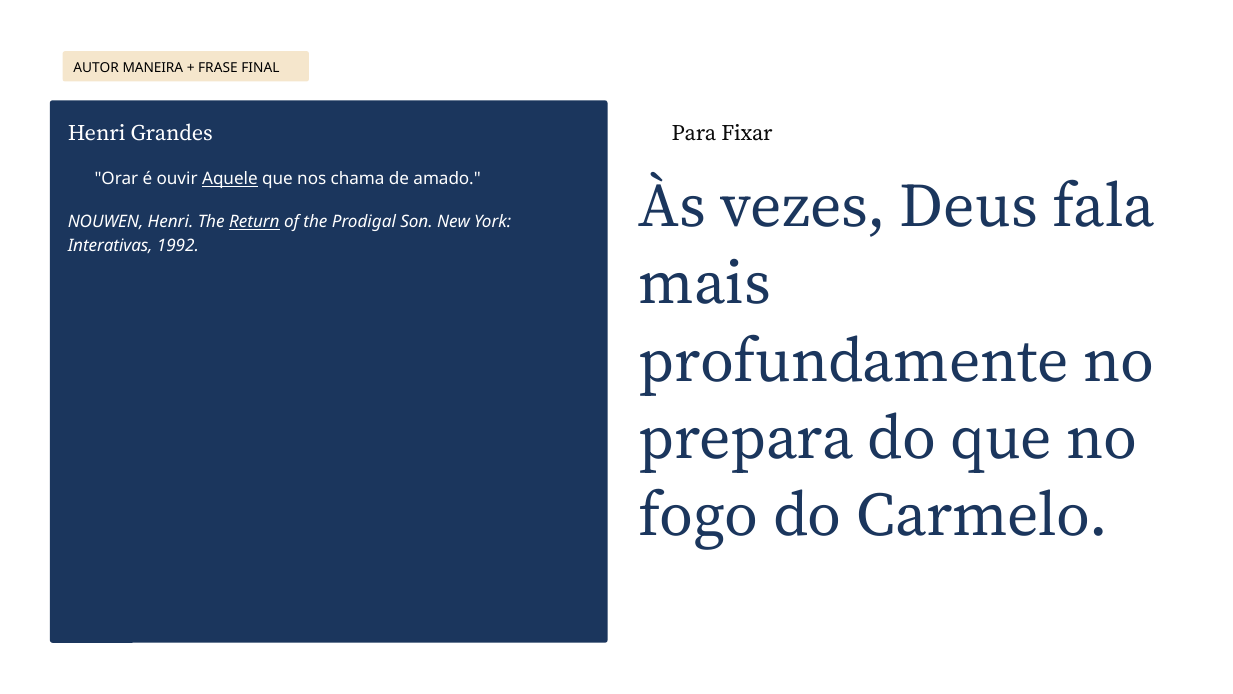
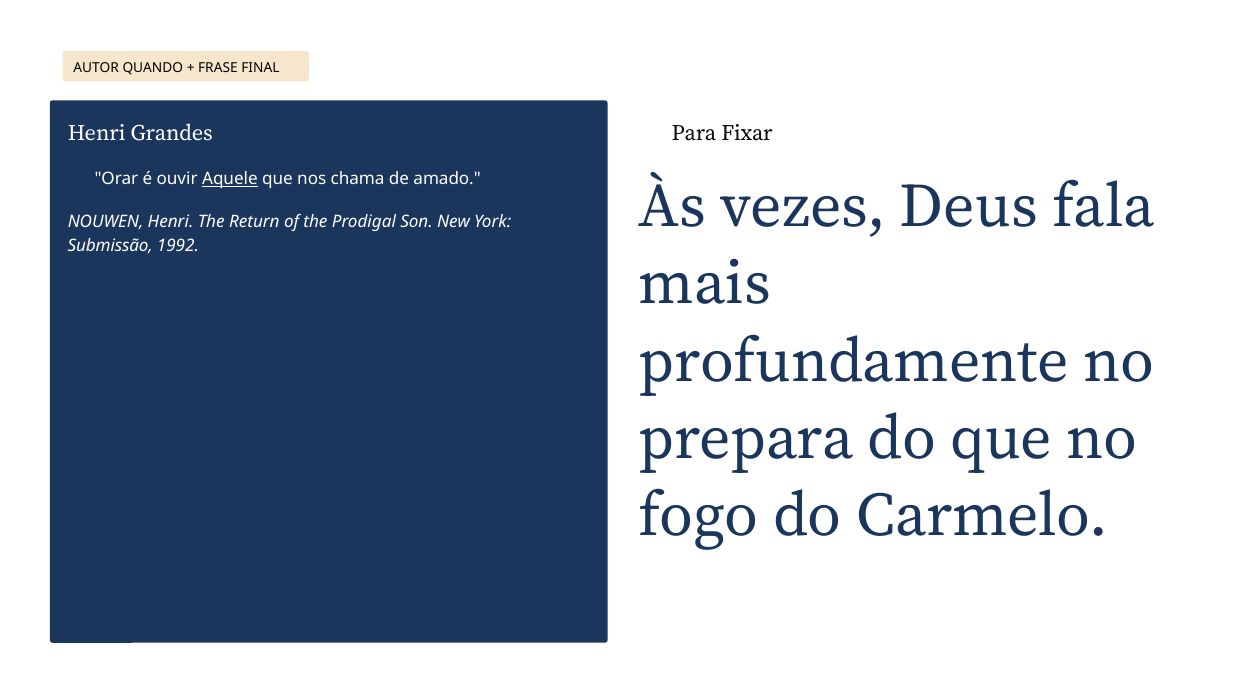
MANEIRA: MANEIRA -> QUANDO (153, 68)
Return underline: present -> none (254, 222)
Interativas: Interativas -> Submissão (110, 246)
